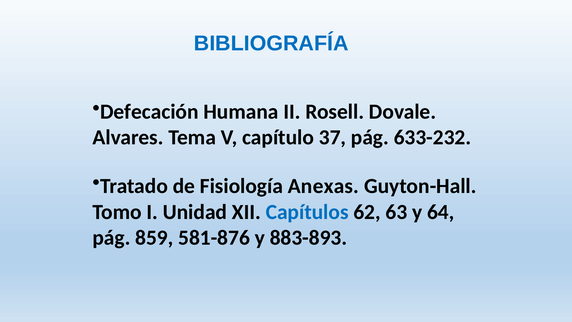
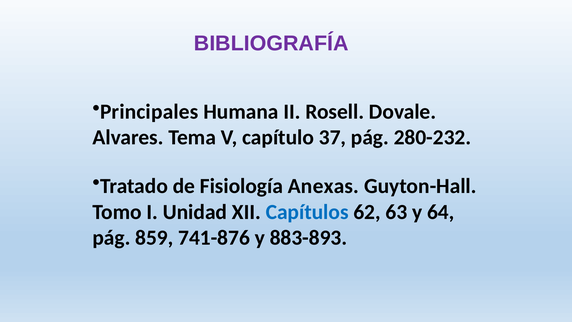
BIBLIOGRAFÍA colour: blue -> purple (271, 43)
Defecación: Defecación -> Principales (149, 112)
633-232: 633-232 -> 280-232 (432, 137)
581-876: 581-876 -> 741-876 (214, 238)
